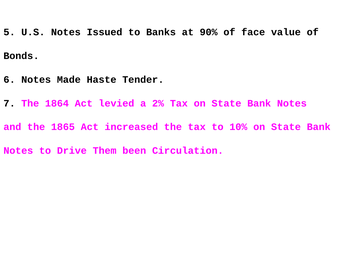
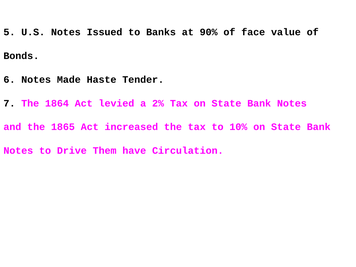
been: been -> have (134, 151)
